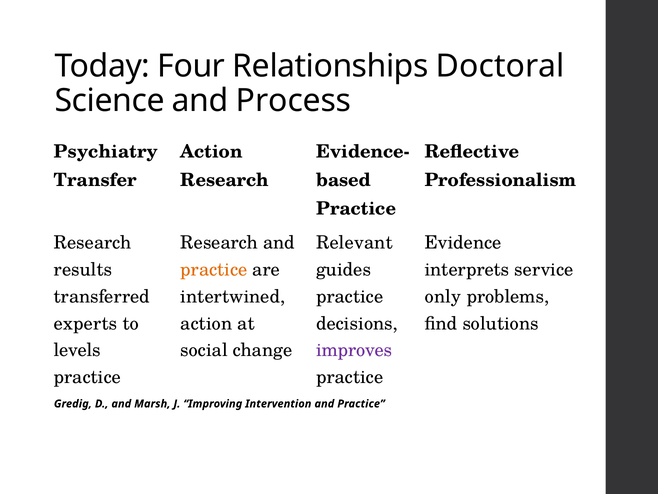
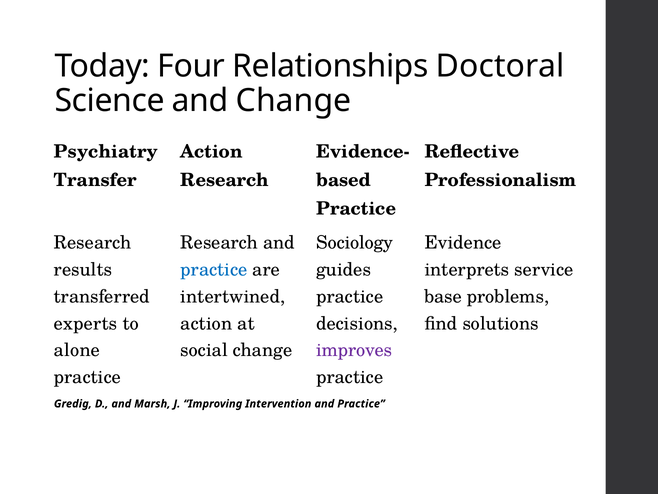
and Process: Process -> Change (294, 101)
Relevant: Relevant -> Sociology (355, 243)
practice colour: orange -> blue (214, 269)
only: only -> base (443, 296)
levels: levels -> alone (77, 350)
